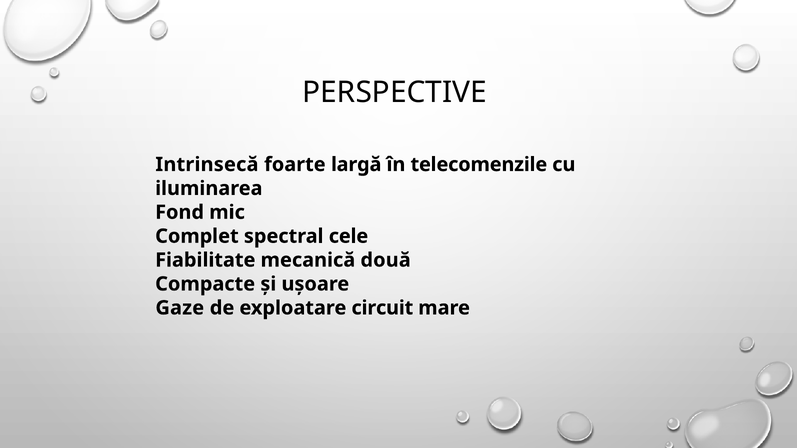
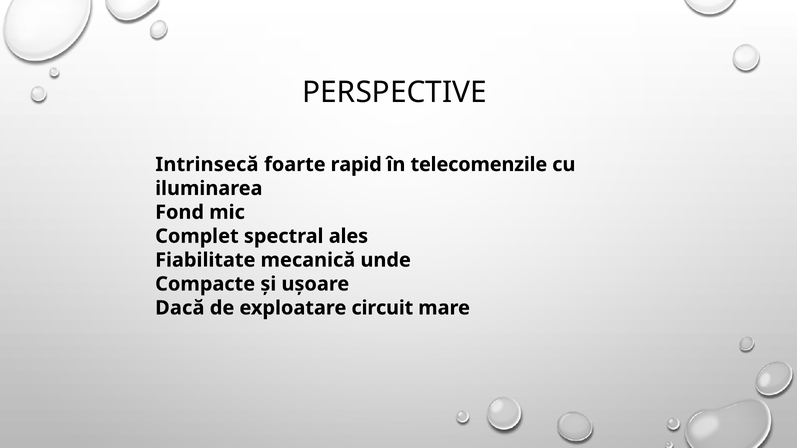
largă: largă -> rapid (356, 165)
cele: cele -> ales (348, 236)
două: două -> unde (386, 260)
Gaze: Gaze -> Dacă (180, 308)
